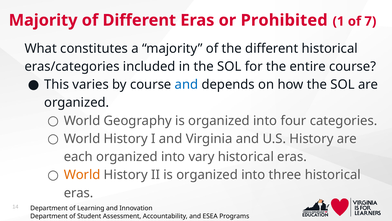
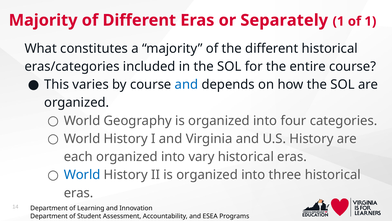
Prohibited: Prohibited -> Separately (284, 20)
of 7: 7 -> 1 (370, 21)
World colour: orange -> blue (82, 175)
